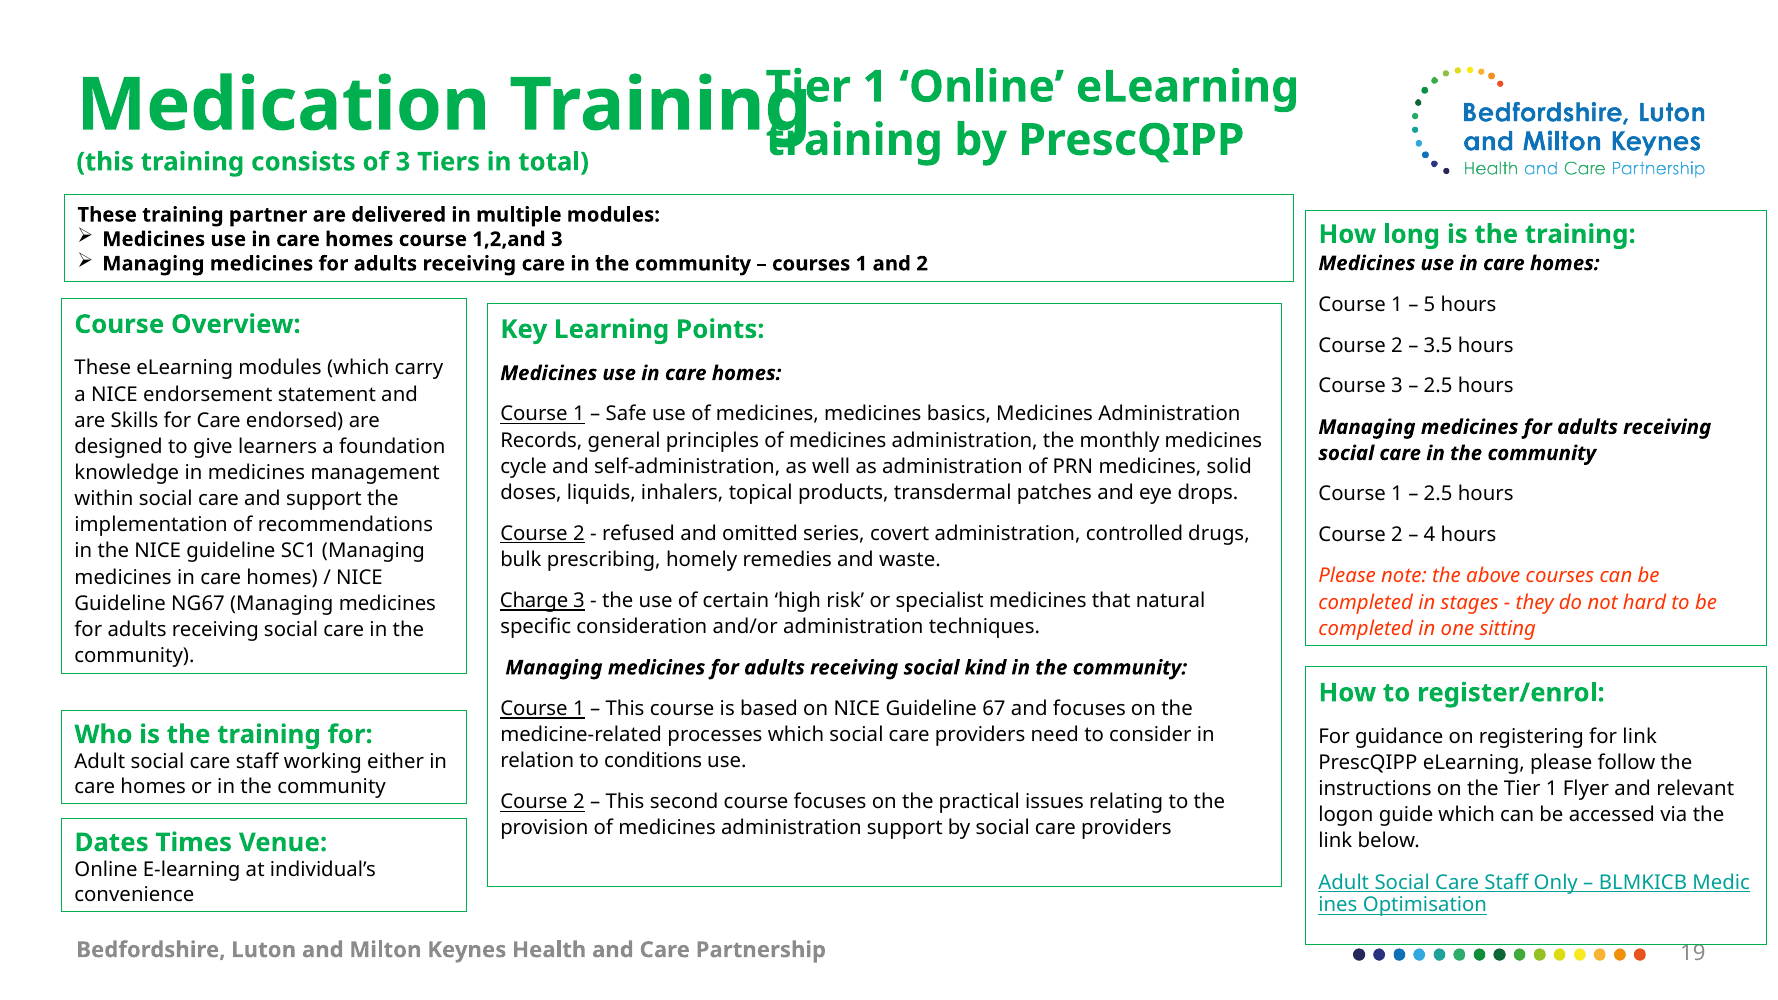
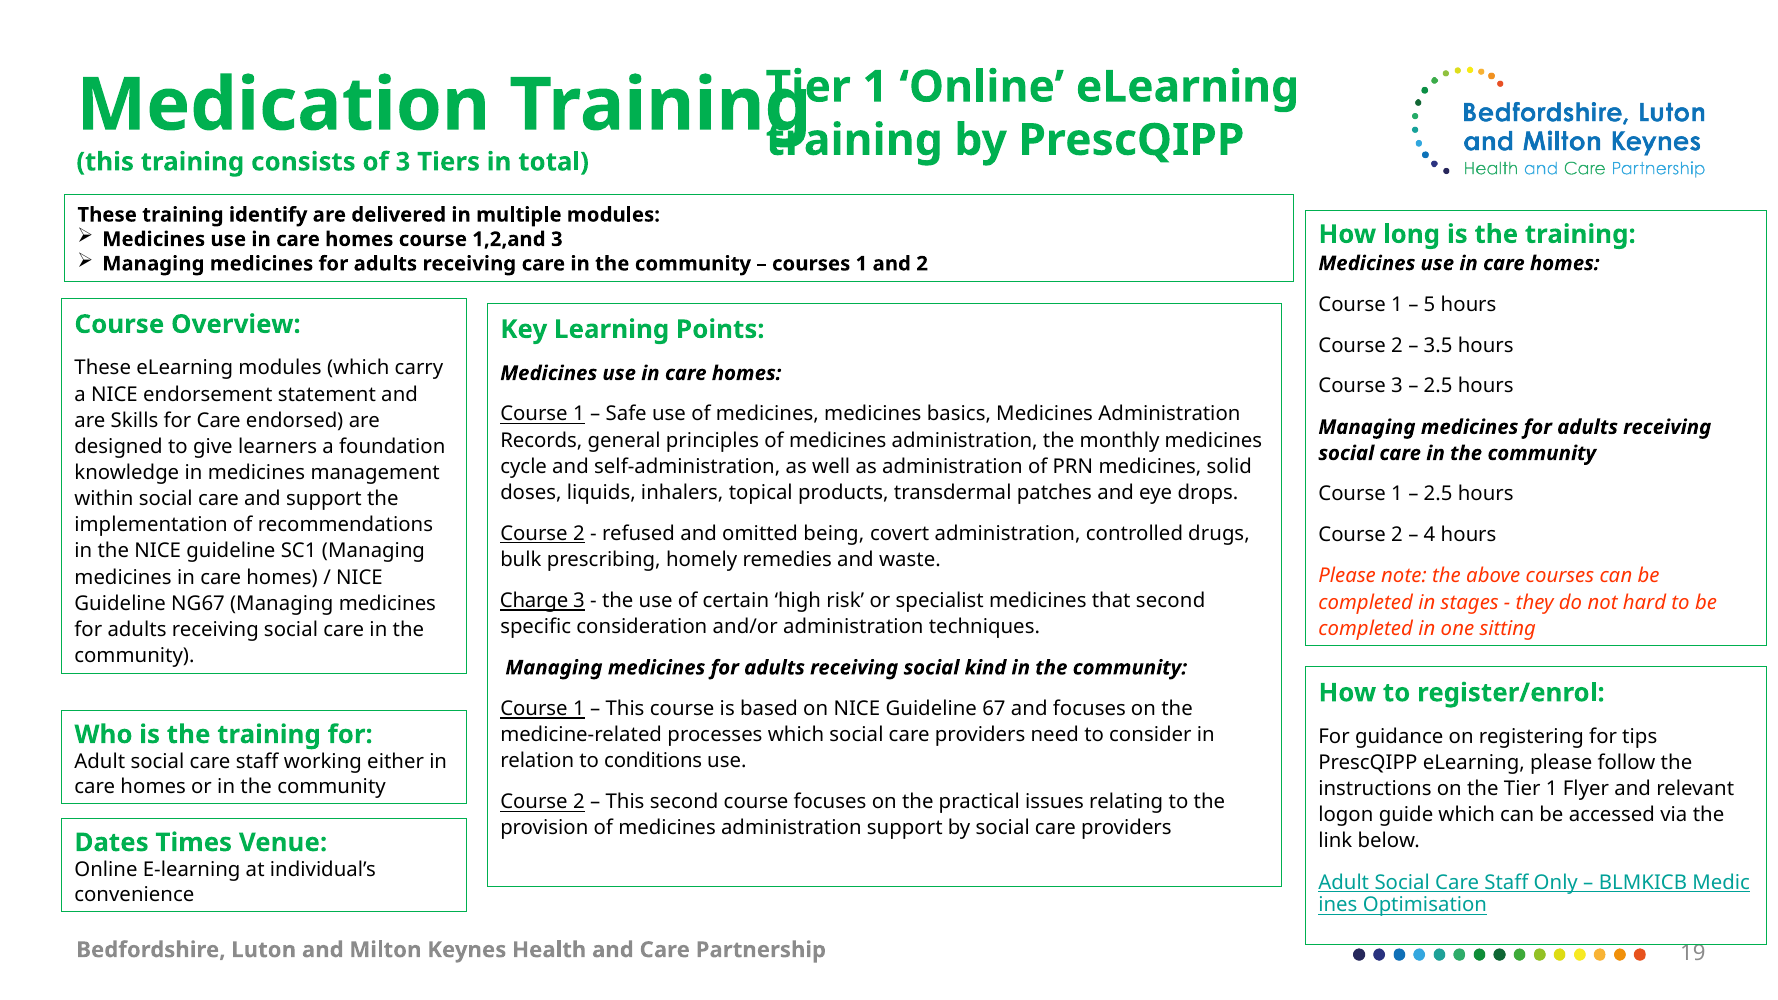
partner: partner -> identify (268, 215)
series: series -> being (834, 534)
that natural: natural -> second (1171, 601)
for link: link -> tips (1640, 737)
